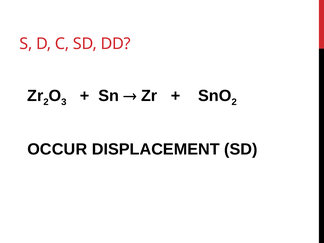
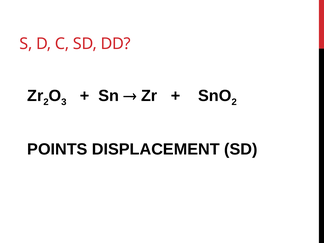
OCCUR: OCCUR -> POINTS (57, 149)
